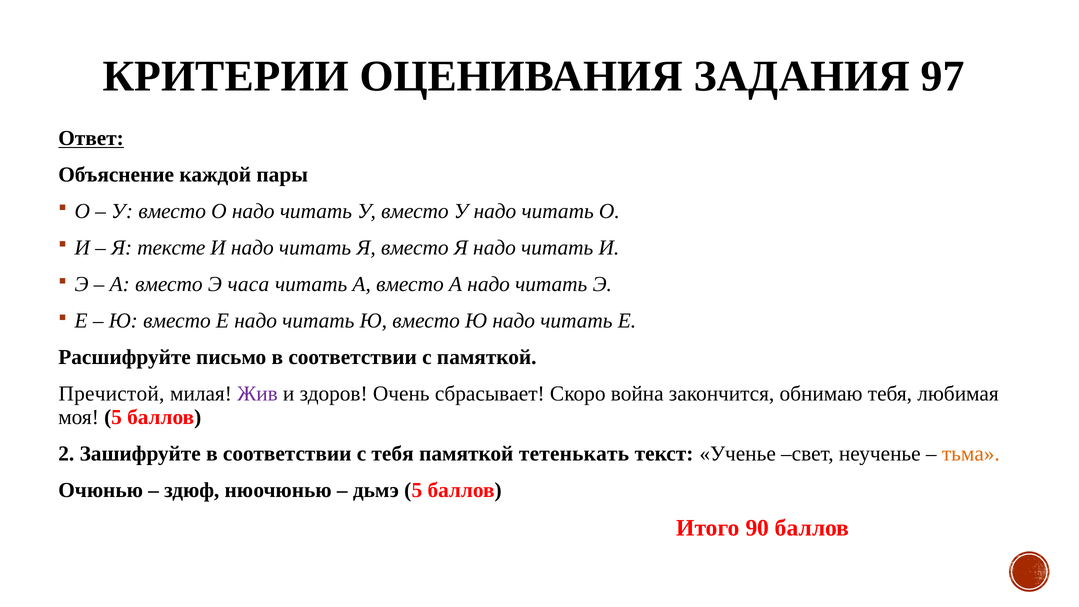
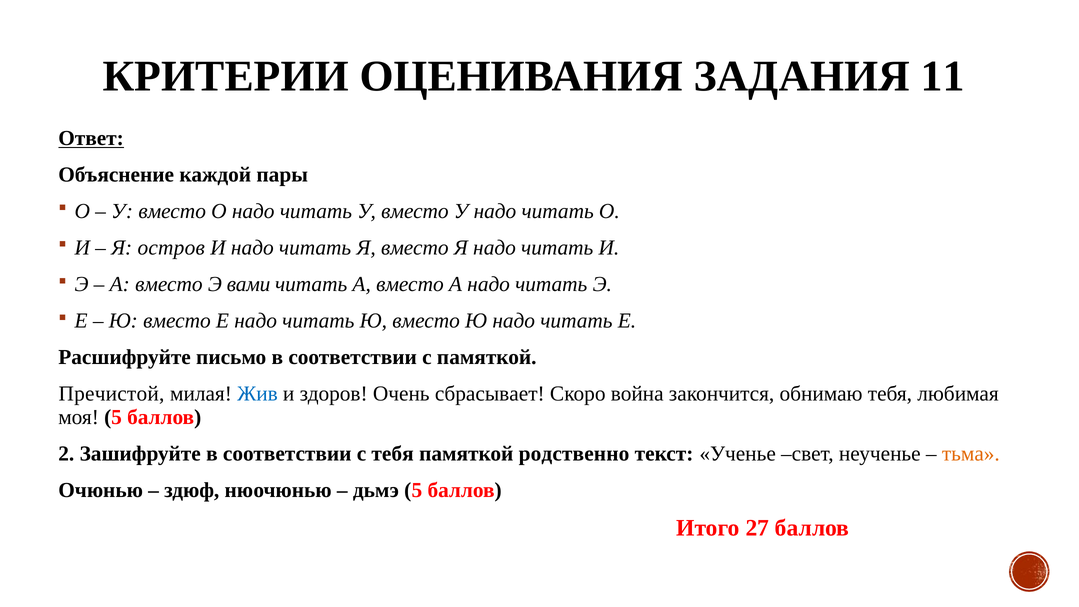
97: 97 -> 11 (943, 76)
тексте: тексте -> остров (171, 248)
часа: часа -> вами (249, 284)
Жив colour: purple -> blue (257, 394)
тетенькать: тетенькать -> родственно (574, 453)
90: 90 -> 27 (757, 528)
